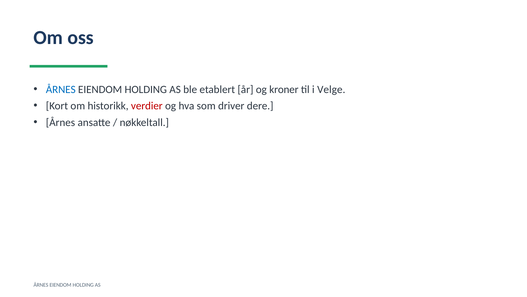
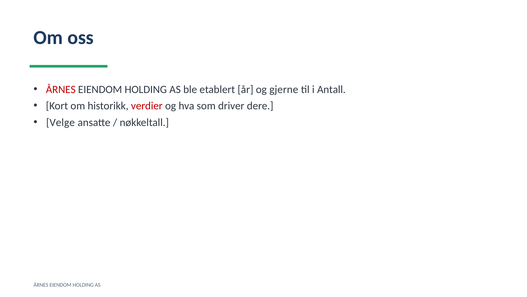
ÅRNES colour: blue -> red (61, 89)
kroner: kroner -> gjerne (284, 89)
Velge: Velge -> Antall (331, 89)
Årnes: Årnes -> Velge (60, 122)
